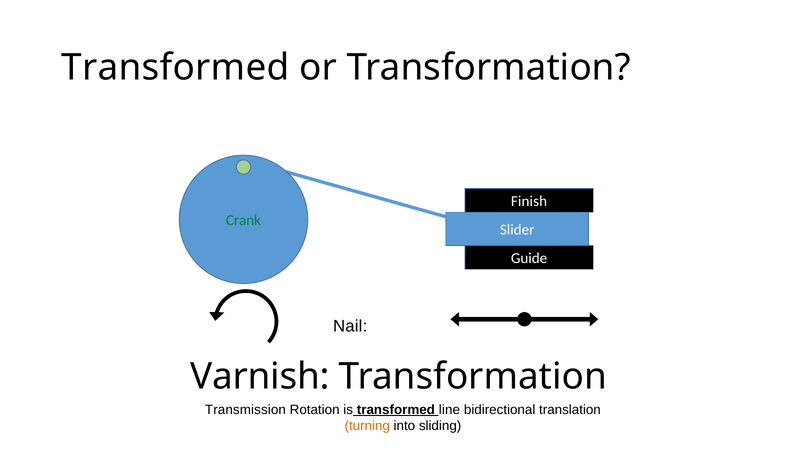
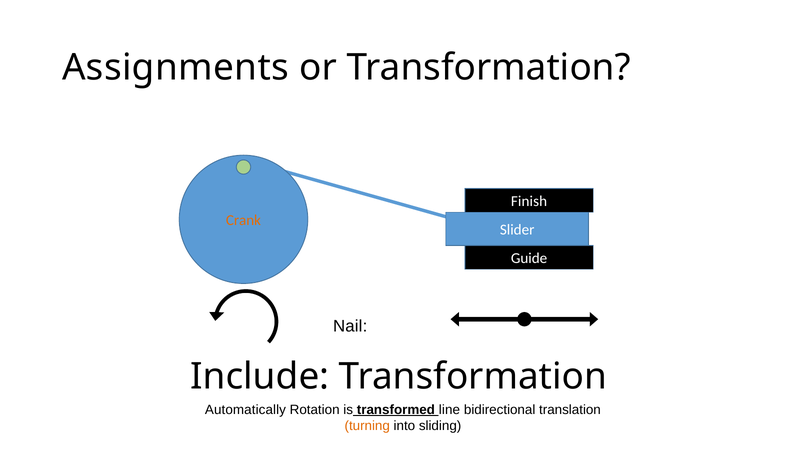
Transformed: Transformed -> Assignments (175, 68)
Crank colour: green -> orange (243, 221)
Varnish: Varnish -> Include (260, 377)
Transmission: Transmission -> Automatically (245, 410)
